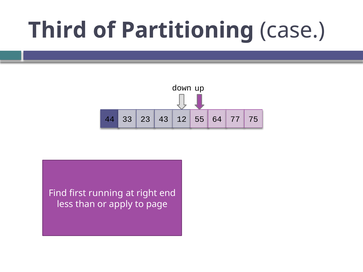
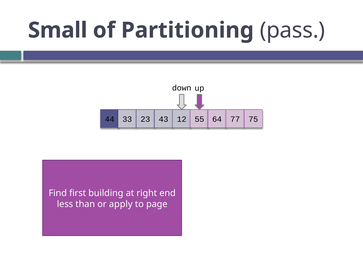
Third: Third -> Small (58, 30)
case: case -> pass (293, 30)
running: running -> building (106, 193)
